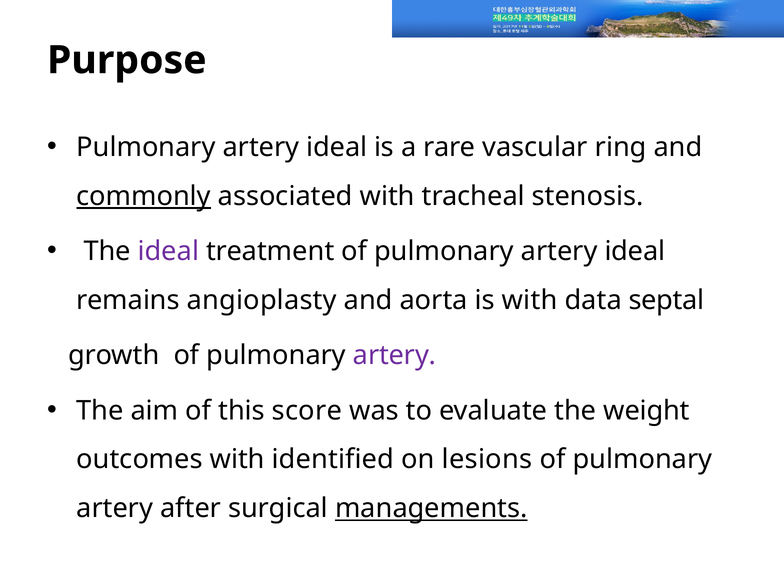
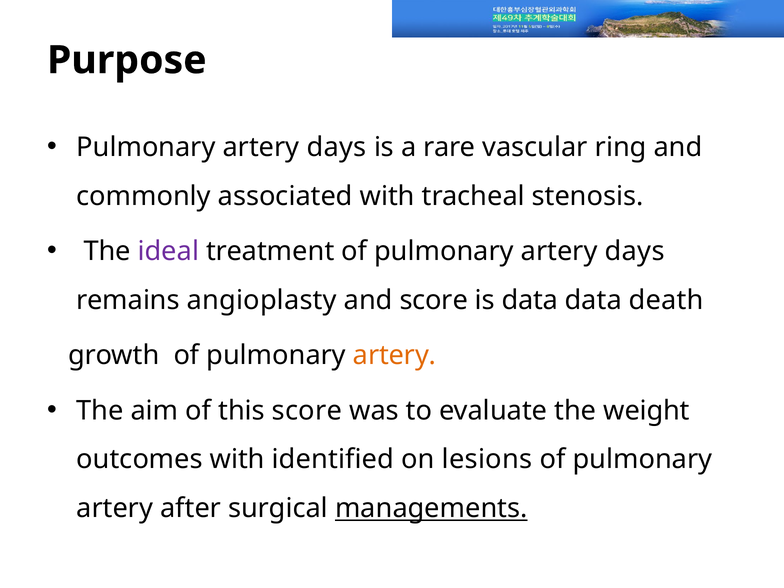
ideal: ideal -> days (337, 147)
commonly underline: present -> none (144, 196)
of pulmonary artery ideal: ideal -> days (635, 251)
and aorta: aorta -> score (434, 300)
is with: with -> data (530, 300)
septal: septal -> death (666, 300)
artery colour: purple -> orange (394, 355)
